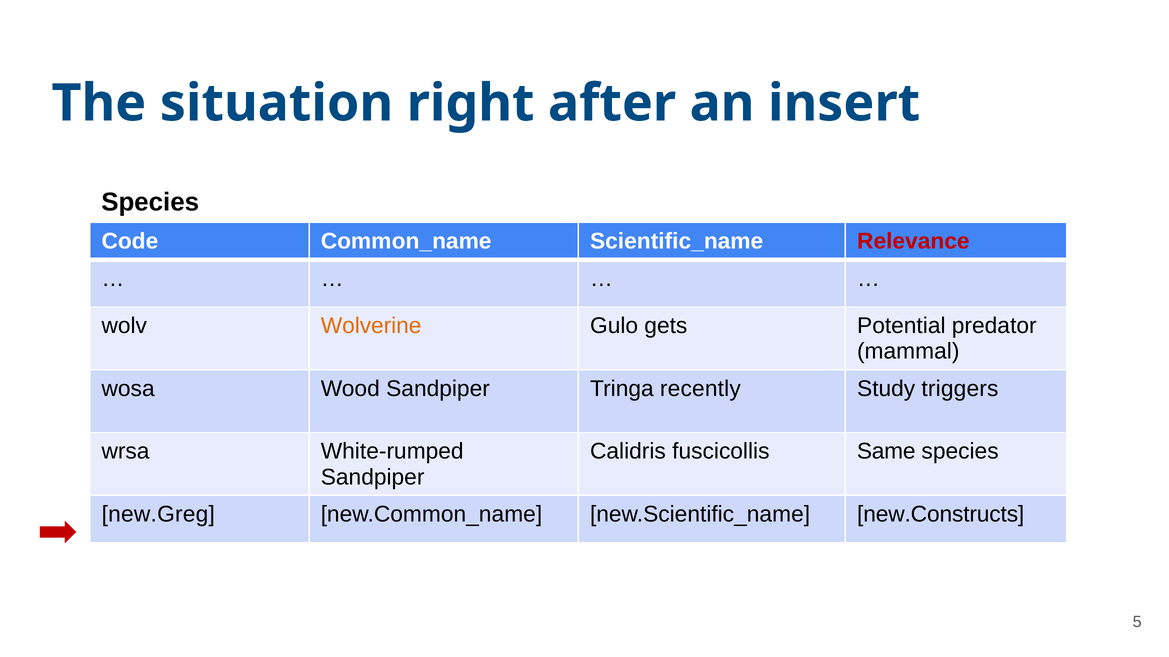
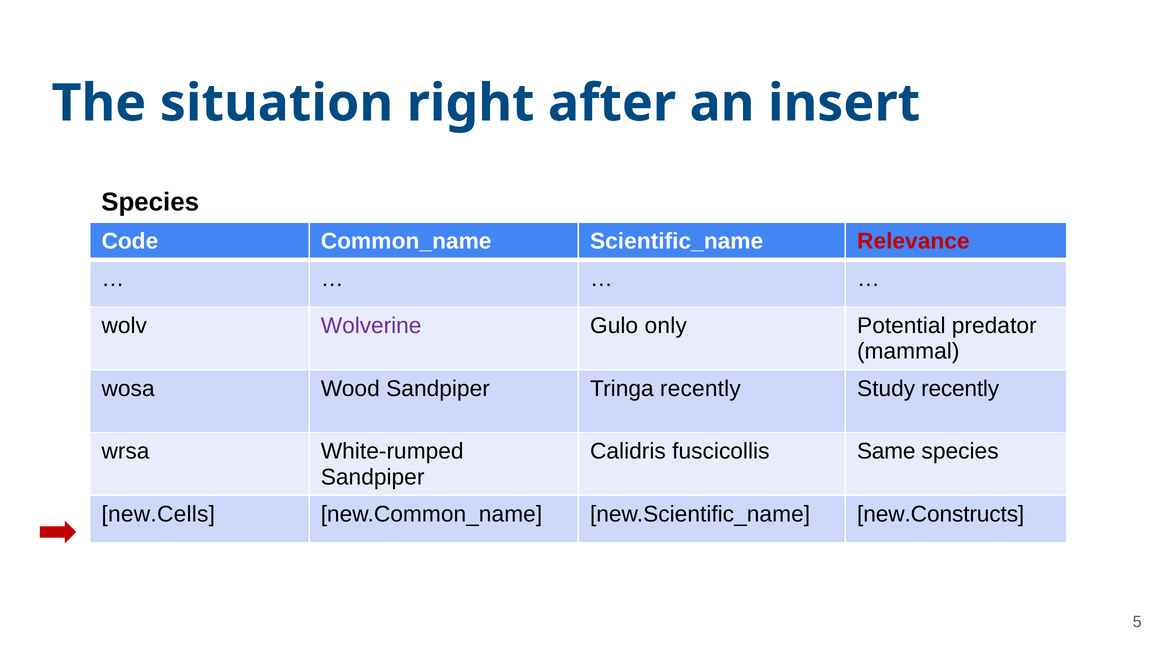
Wolverine colour: orange -> purple (371, 326)
gets: gets -> only (666, 326)
Study triggers: triggers -> recently (960, 389)
new.Greg: new.Greg -> new.Cells (158, 515)
